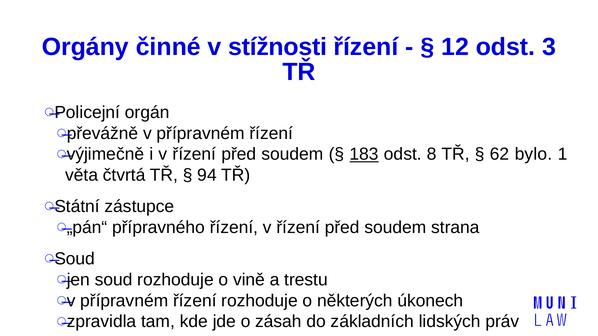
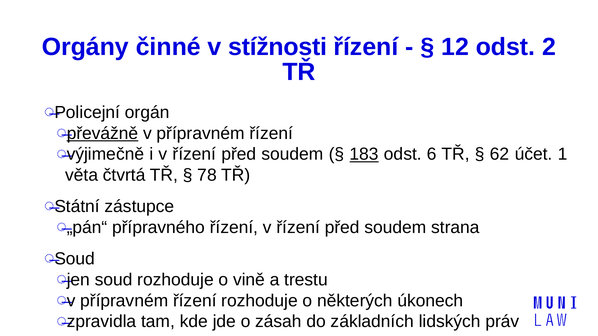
3: 3 -> 2 (549, 47)
převážně underline: none -> present (103, 133)
8: 8 -> 6 (432, 154)
bylo: bylo -> účet (534, 154)
94: 94 -> 78 (207, 175)
